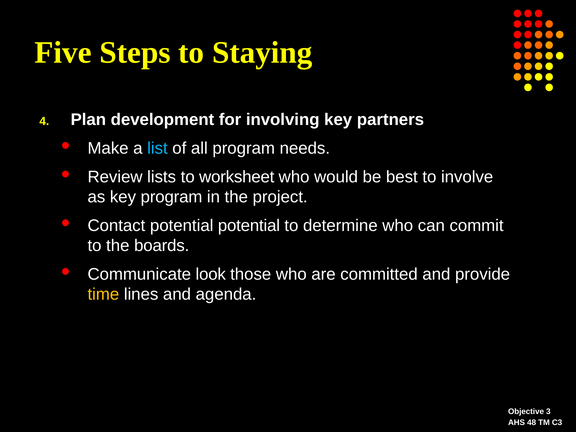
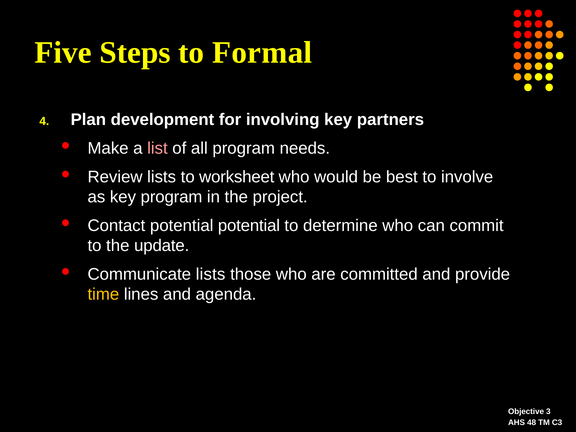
Staying: Staying -> Formal (262, 53)
list colour: light blue -> pink (157, 148)
boards: boards -> update (162, 246)
Communicate look: look -> lists (211, 274)
